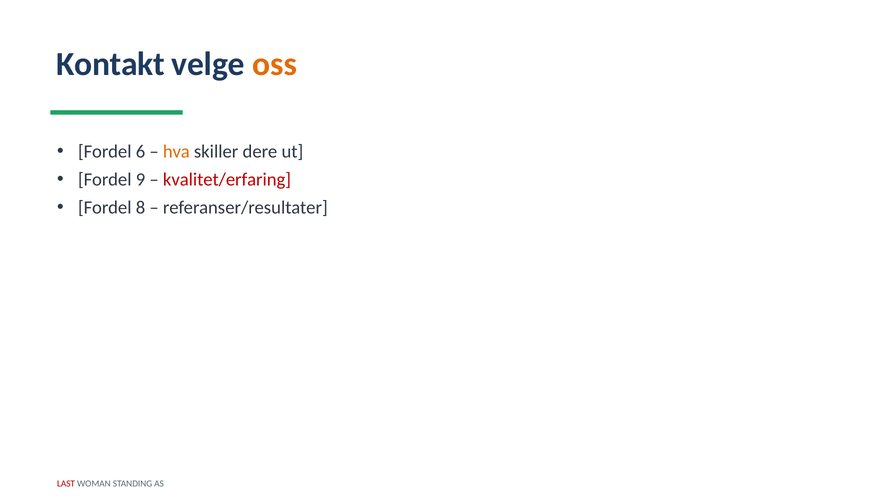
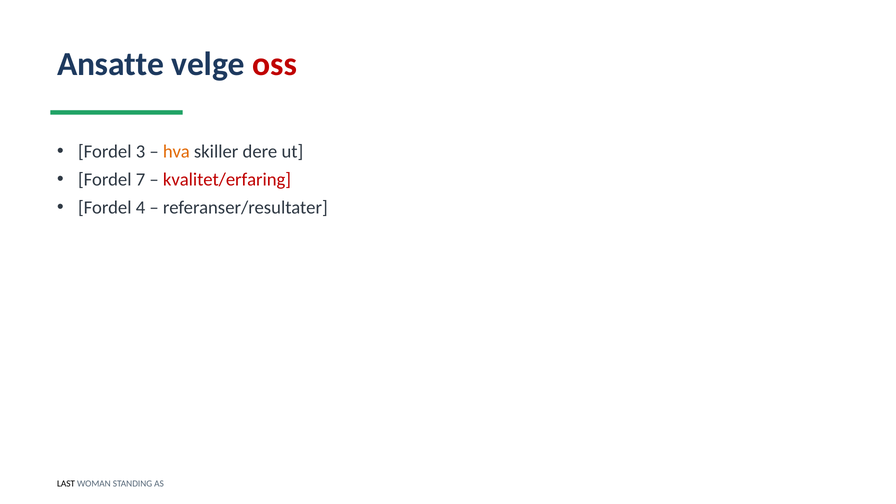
Kontakt: Kontakt -> Ansatte (111, 64)
oss colour: orange -> red (275, 64)
6: 6 -> 3 (141, 152)
9: 9 -> 7 (141, 180)
8: 8 -> 4 (141, 208)
LAST colour: red -> black (66, 484)
